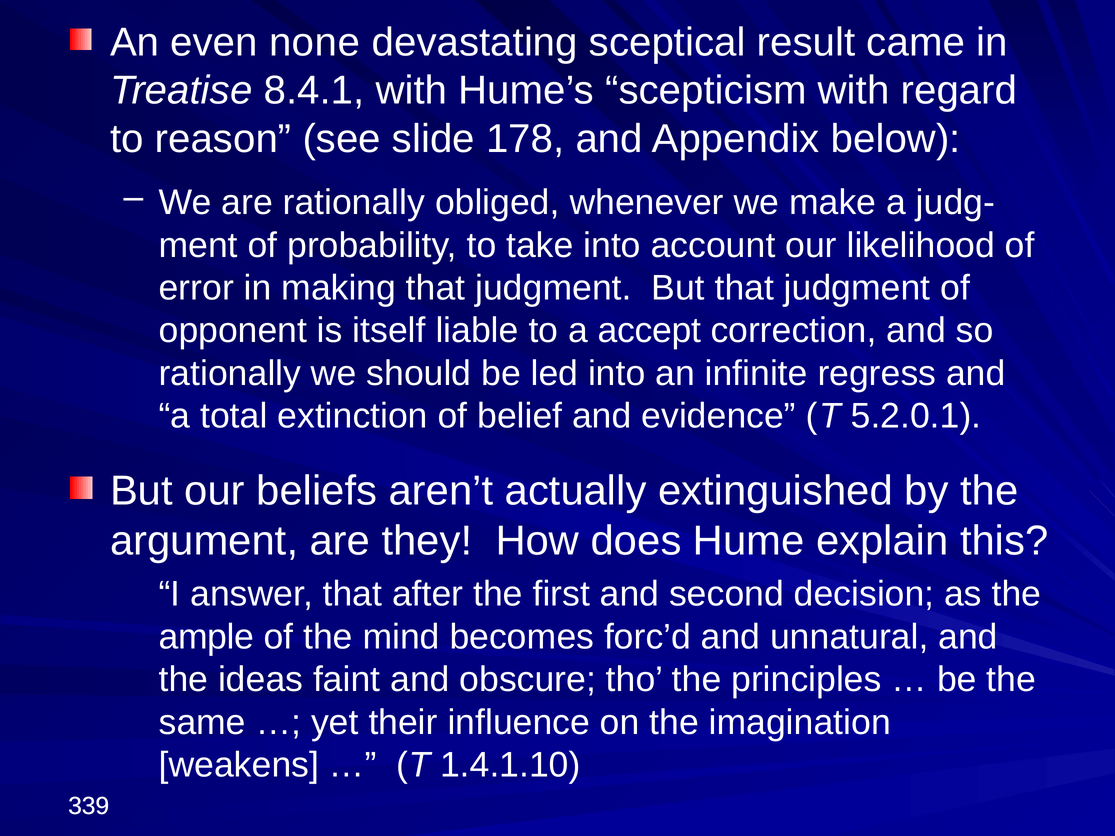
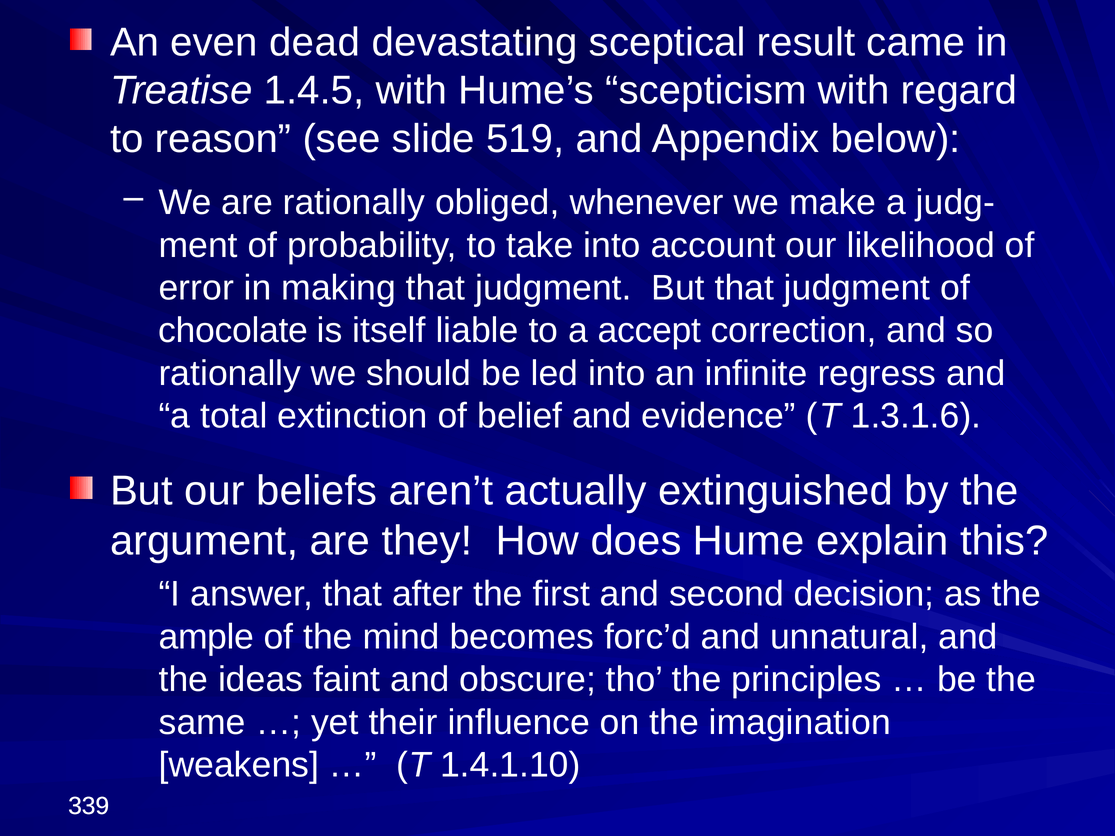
none: none -> dead (315, 42)
8.4.1: 8.4.1 -> 1.4.5 (314, 91)
178: 178 -> 519 (525, 139)
opponent: opponent -> chocolate (233, 331)
5.2.0.1: 5.2.0.1 -> 1.3.1.6 (916, 416)
